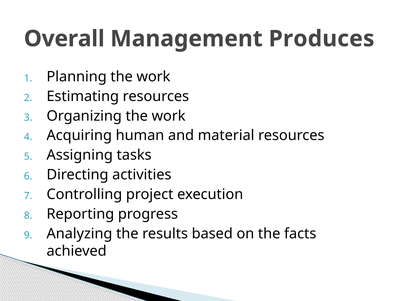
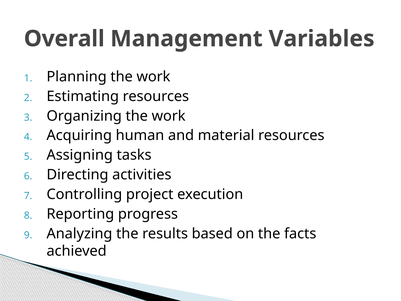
Produces: Produces -> Variables (322, 39)
